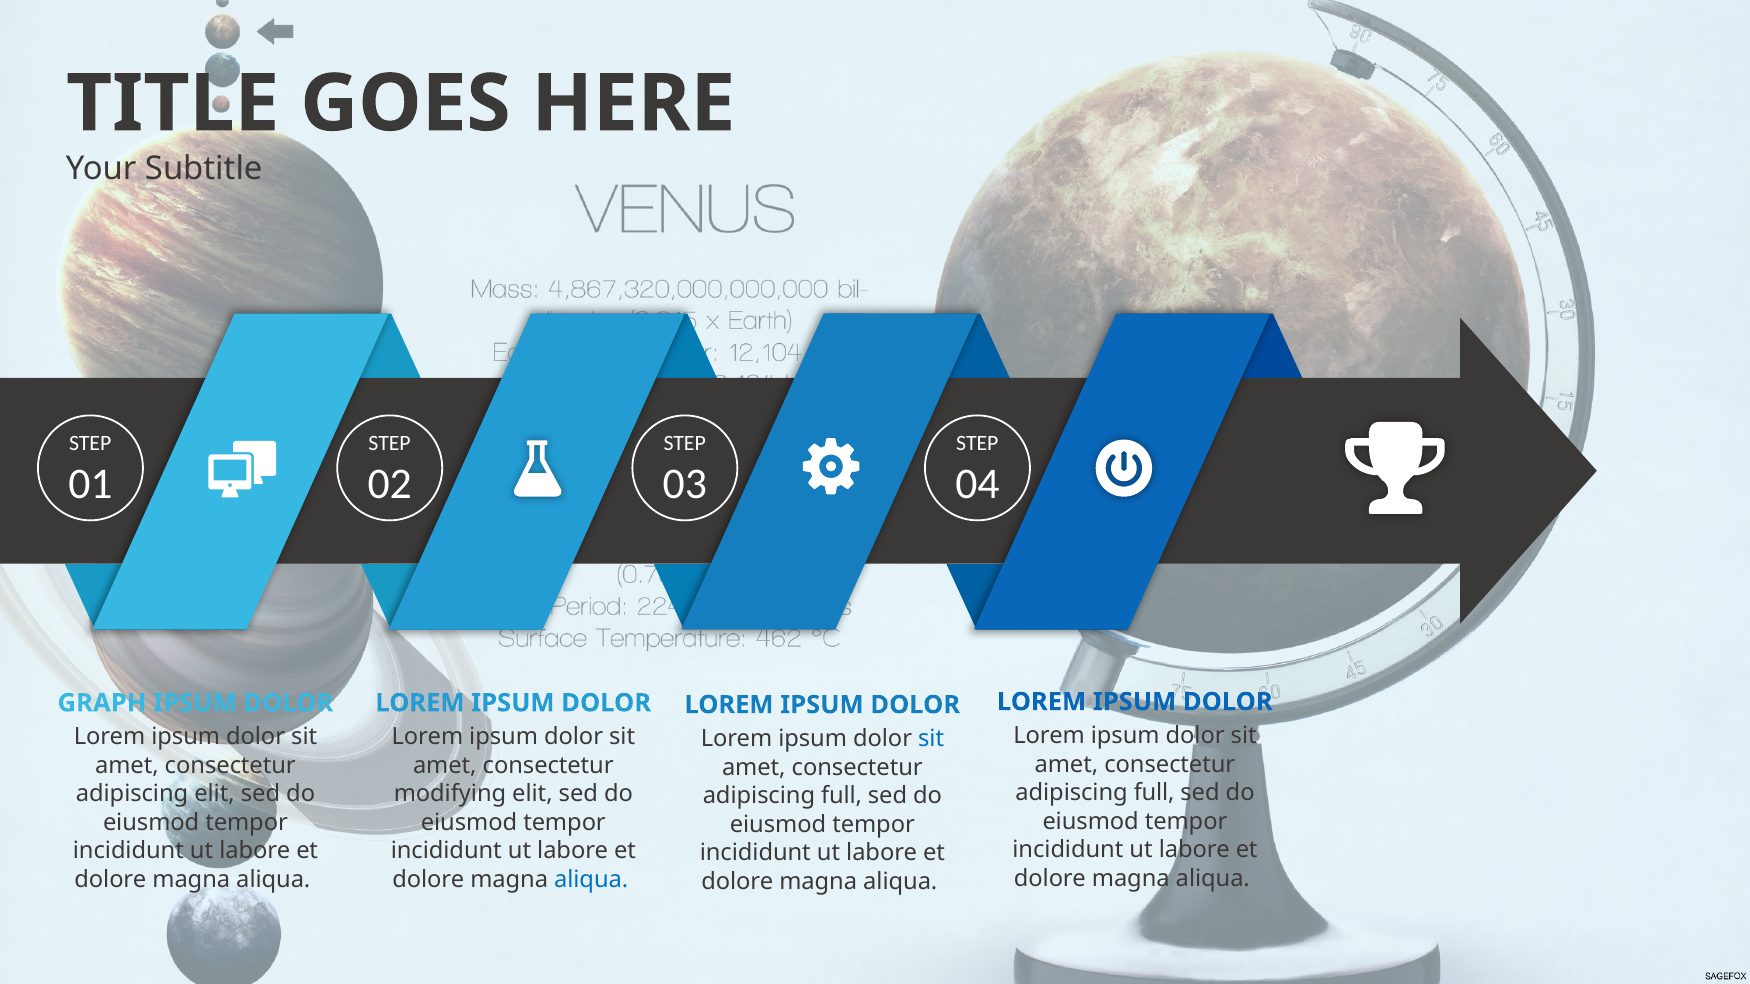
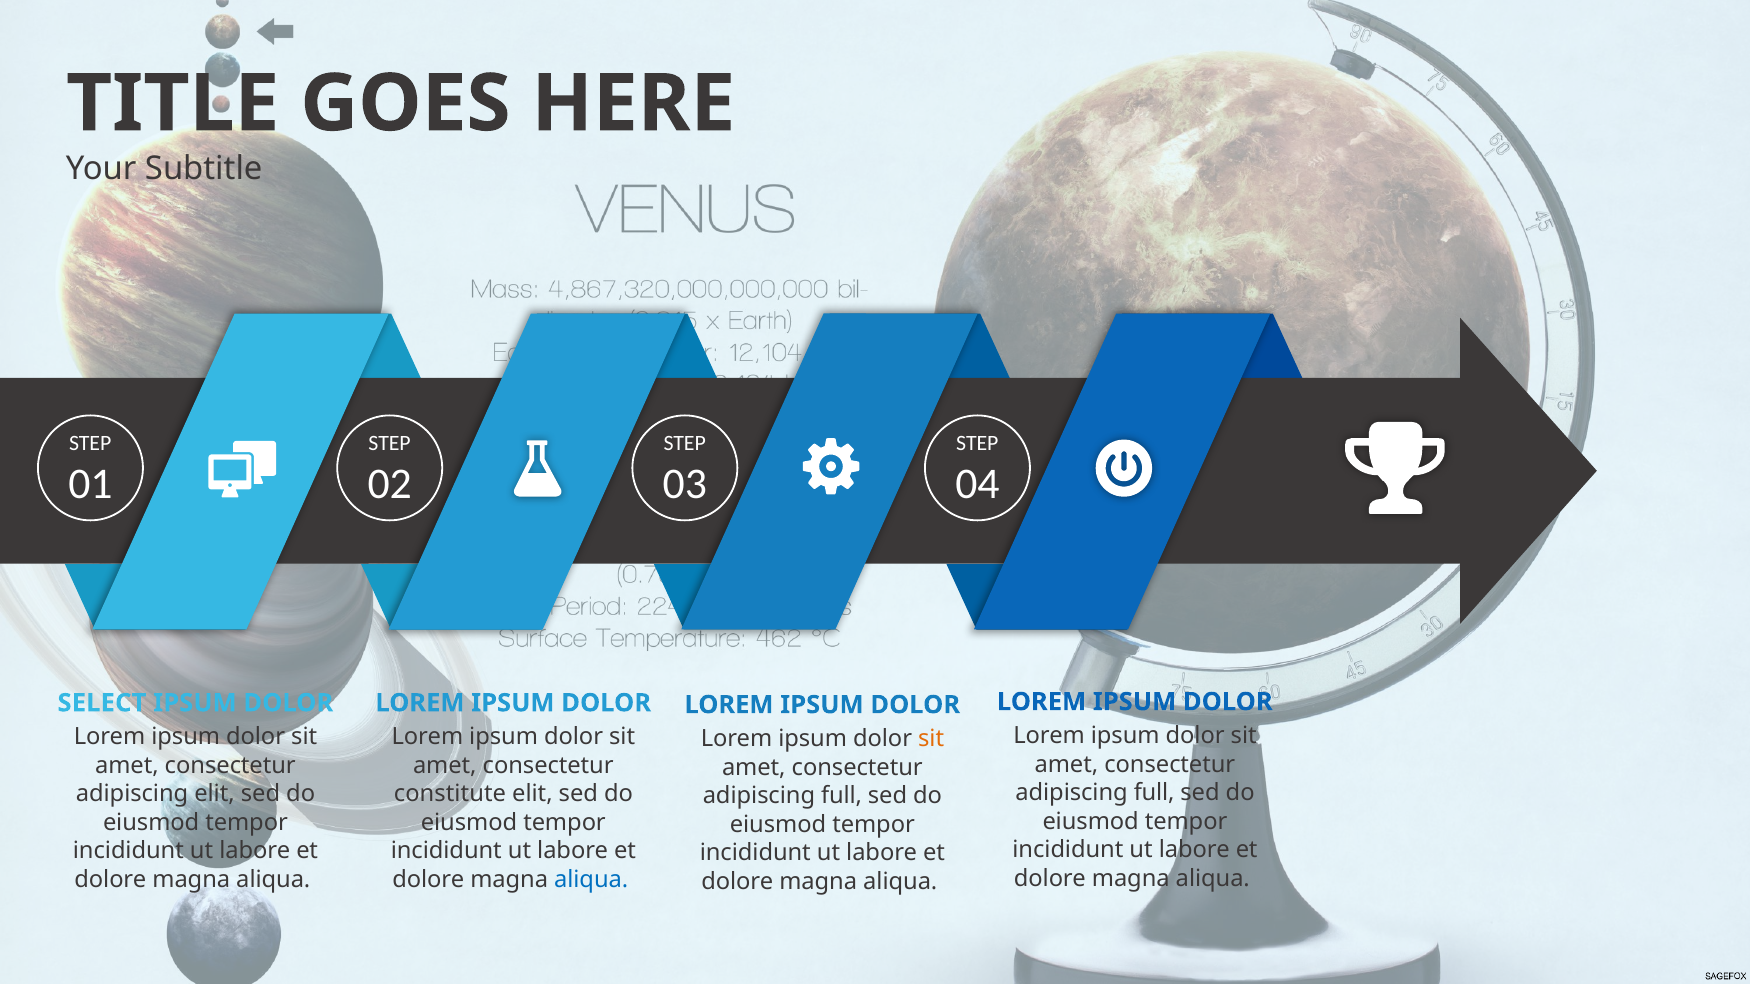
GRAPH: GRAPH -> SELECT (102, 703)
sit colour: blue -> orange (931, 739)
modifying: modifying -> constitute (450, 794)
